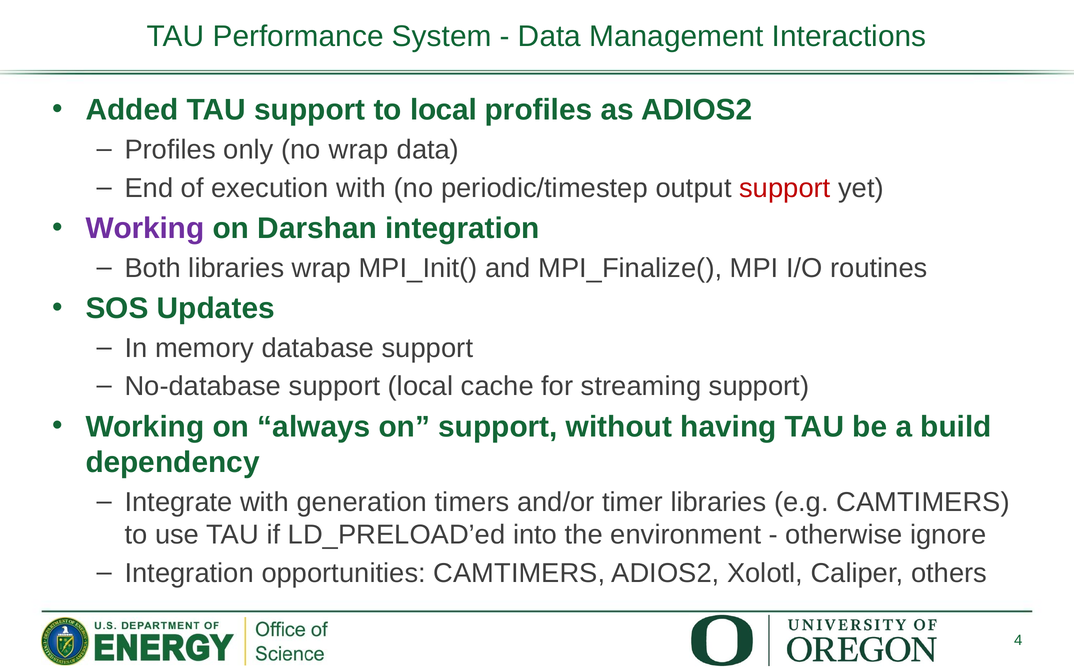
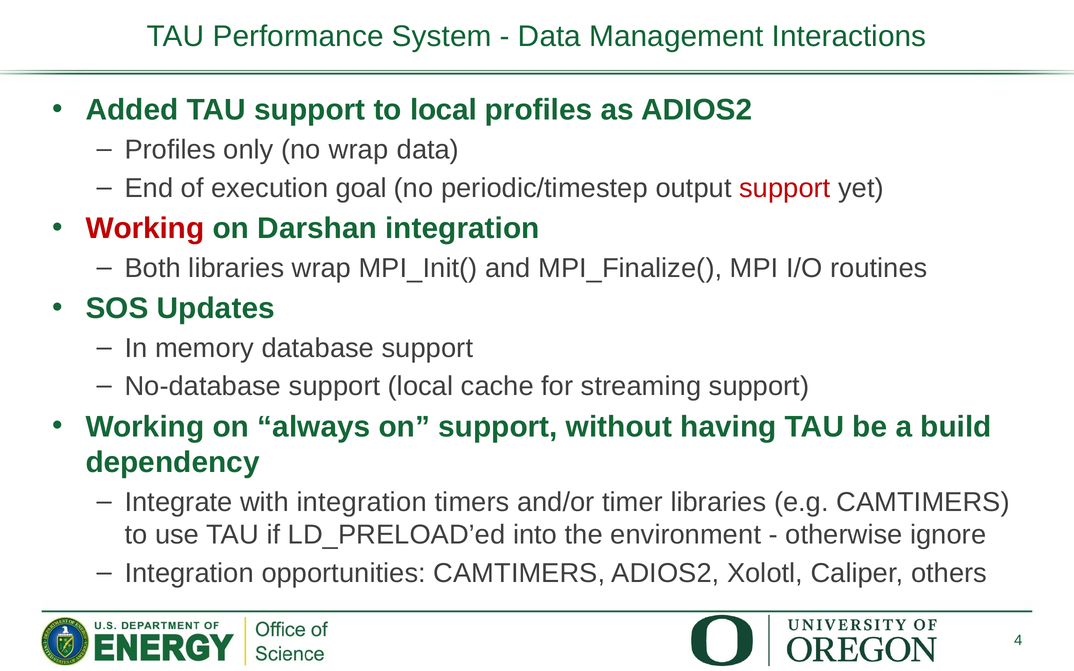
execution with: with -> goal (361, 188)
Working colour: purple -> red (145, 229)
with generation: generation -> integration (362, 502)
